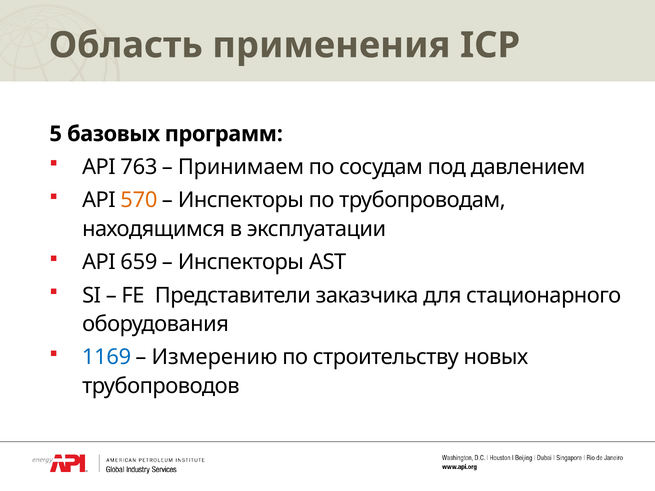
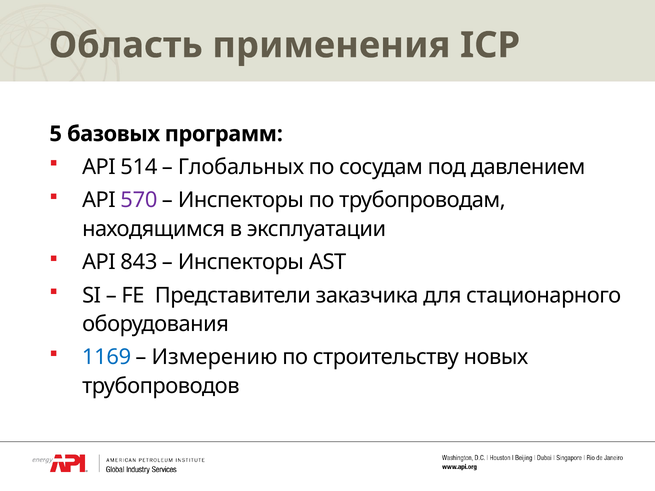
763: 763 -> 514 (139, 167)
Принимаем: Принимаем -> Глобальных (241, 167)
570 colour: orange -> purple (139, 200)
659: 659 -> 843 (139, 262)
